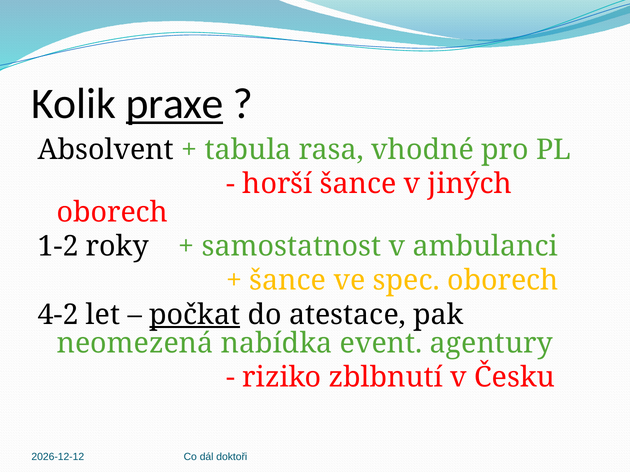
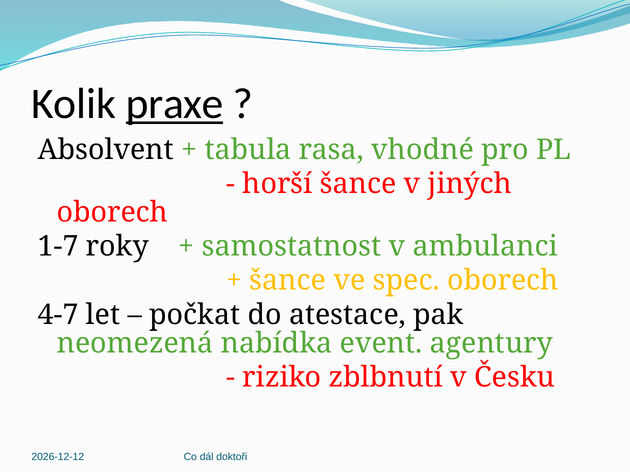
1-2: 1-2 -> 1-7 (58, 247)
4-2: 4-2 -> 4-7 (58, 315)
počkat underline: present -> none (195, 315)
